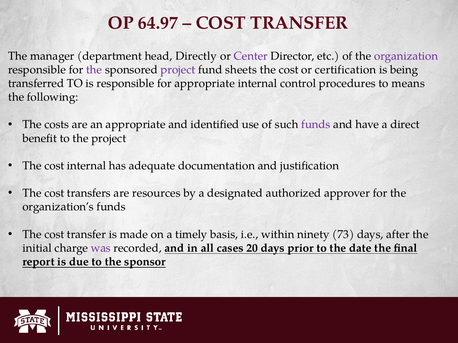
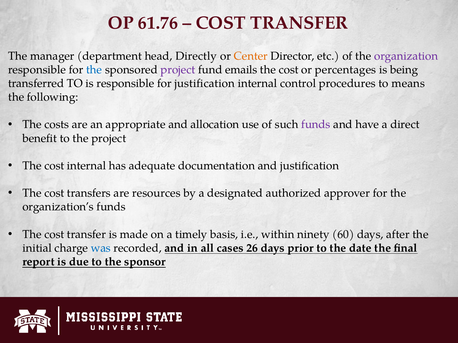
64.97: 64.97 -> 61.76 (158, 23)
Center colour: purple -> orange (251, 56)
the colour: purple -> blue (94, 70)
sheets: sheets -> emails (241, 70)
certification: certification -> percentages (346, 70)
for appropriate: appropriate -> justification (205, 83)
identified: identified -> allocation (215, 125)
73: 73 -> 60 (343, 235)
was colour: purple -> blue (101, 248)
20: 20 -> 26 (252, 248)
